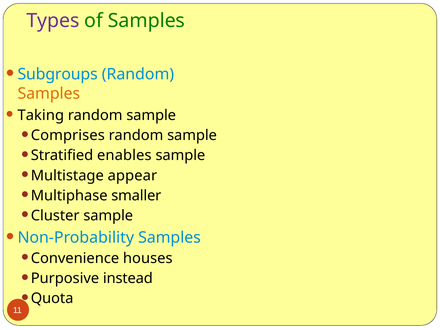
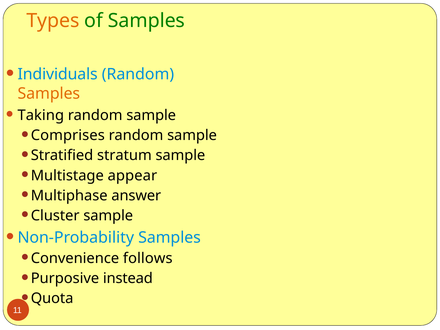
Types colour: purple -> orange (53, 21)
Subgroups: Subgroups -> Individuals (58, 74)
enables: enables -> stratum (124, 155)
smaller: smaller -> answer (136, 196)
houses: houses -> follows (148, 258)
